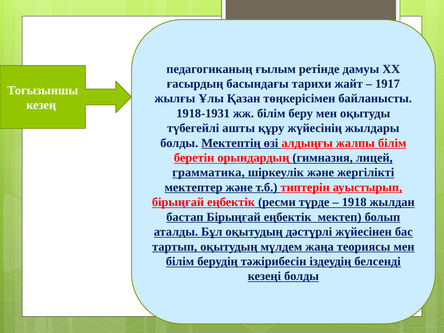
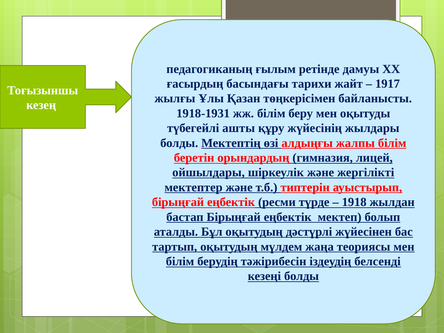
грамматика: грамматика -> ойшылдары (209, 173)
